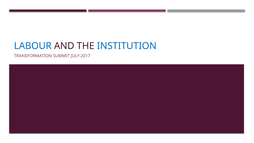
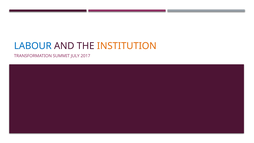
INSTITUTION colour: blue -> orange (127, 46)
